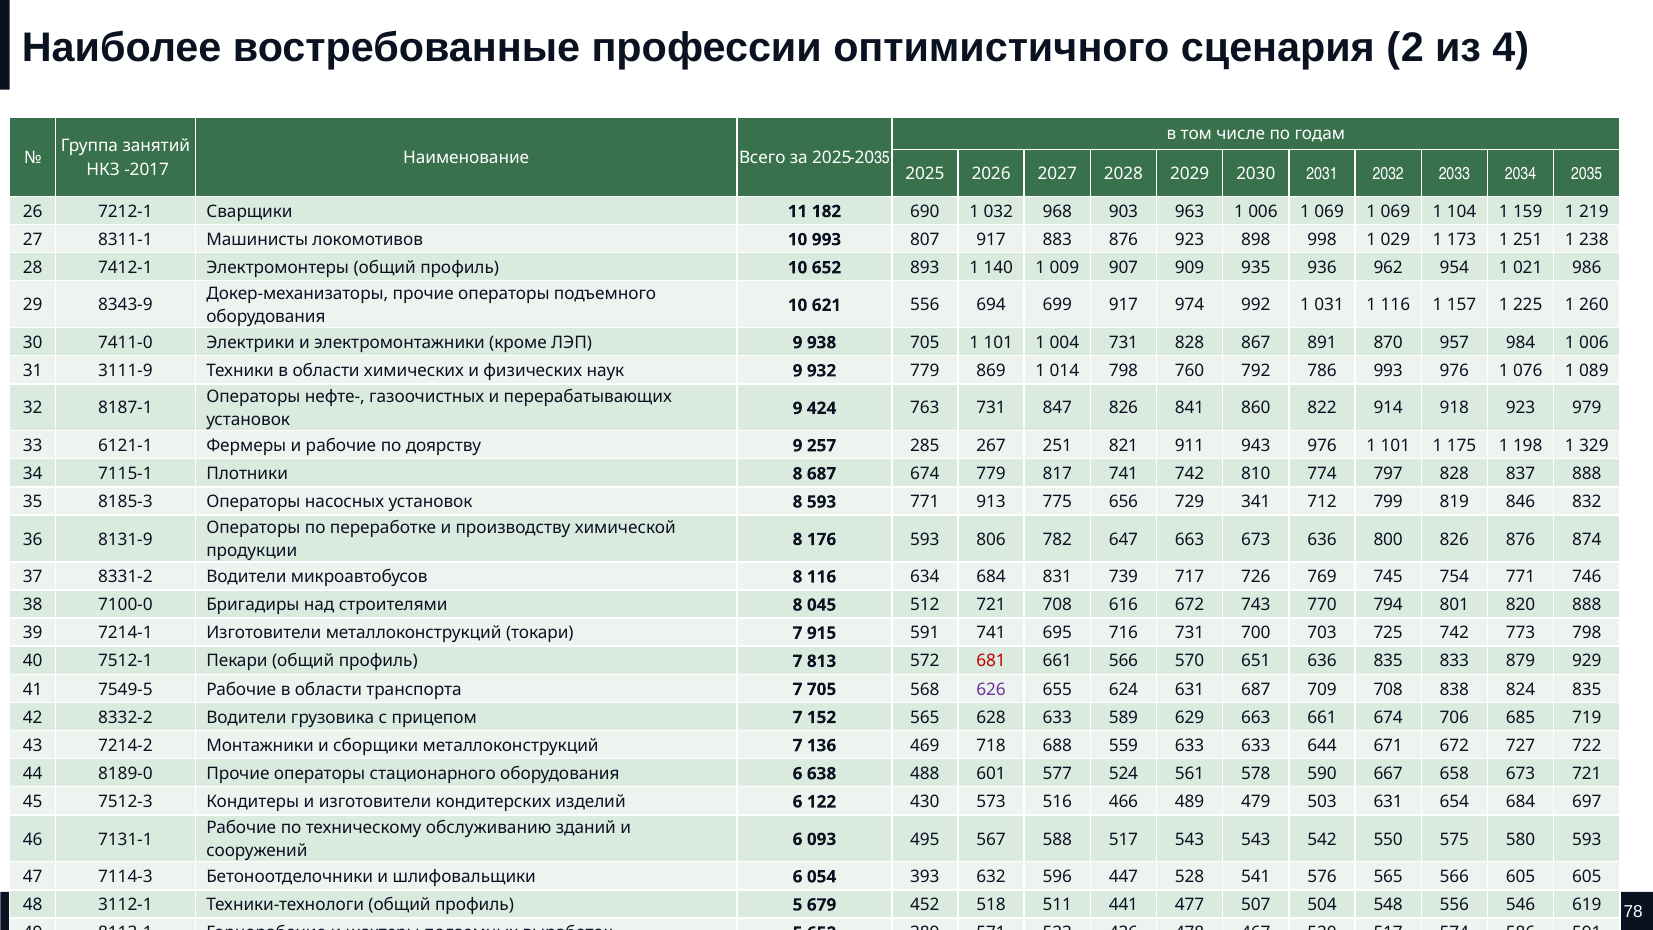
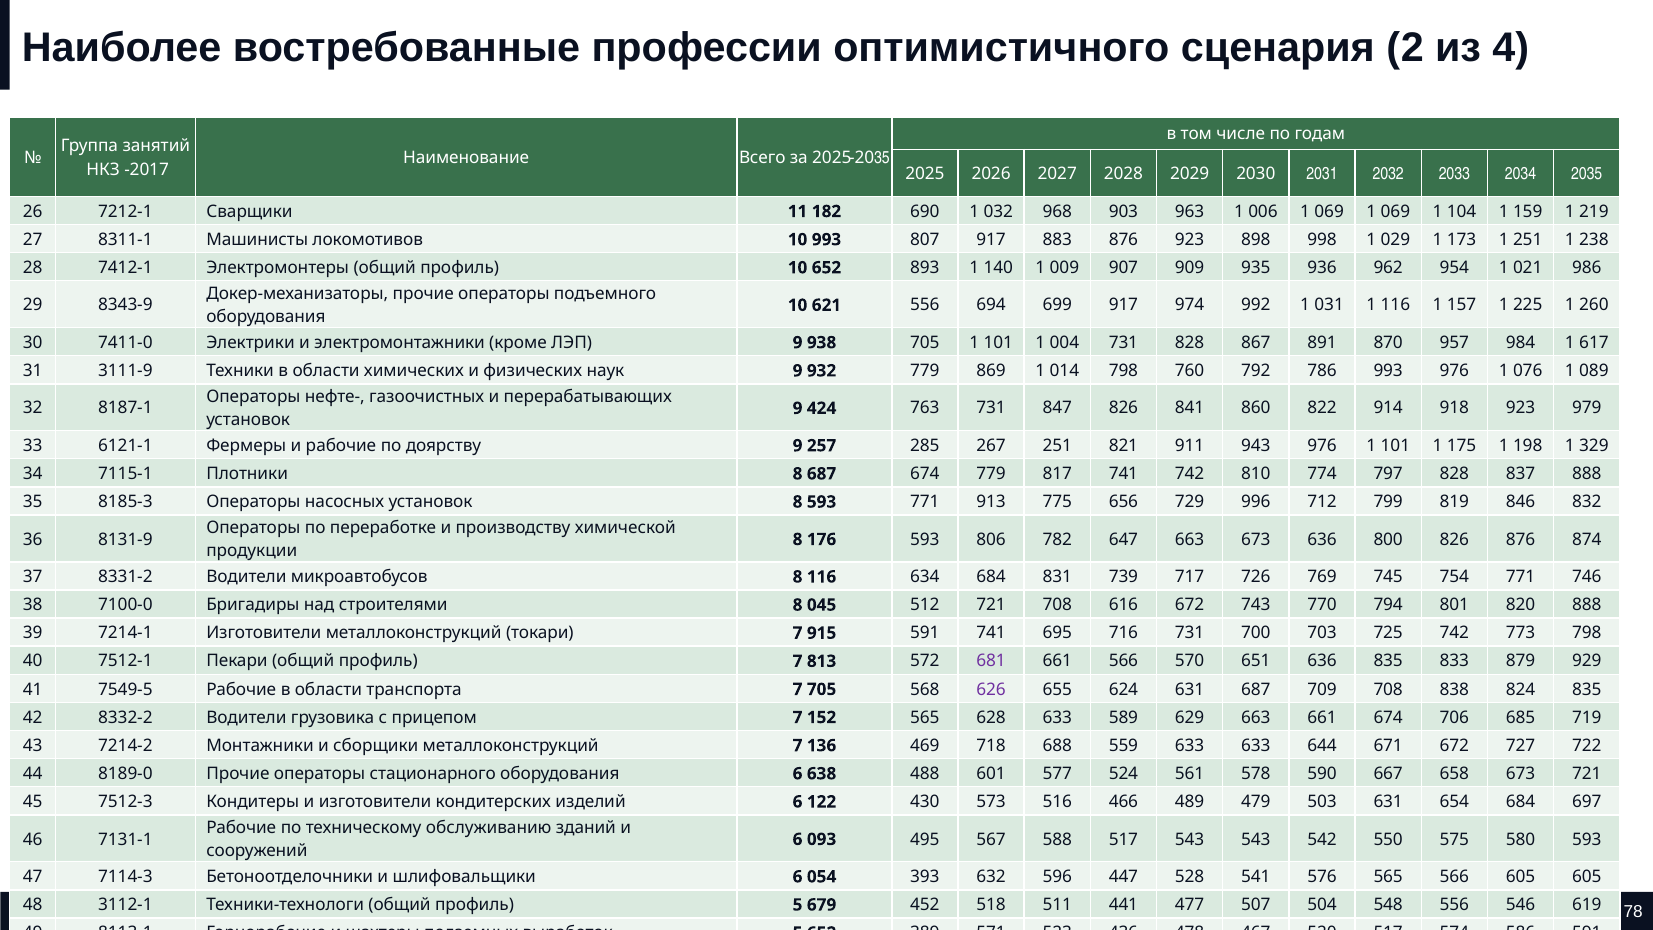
984 1 006: 006 -> 617 (1594, 343)
341: 341 -> 996 (1256, 502)
681 colour: red -> purple (991, 661)
